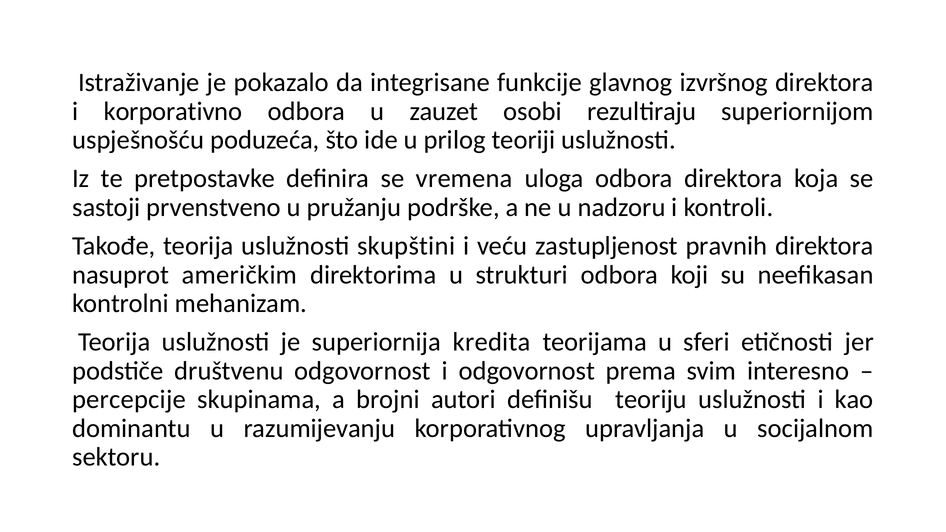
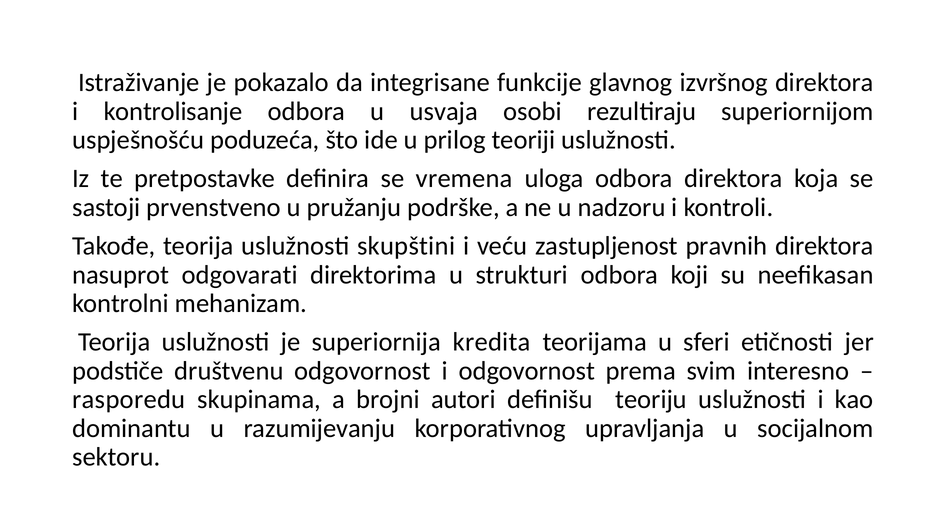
korporativno: korporativno -> kontrolisanje (173, 111)
zauzet: zauzet -> usvaja (444, 111)
američkim: američkim -> odgovarati (240, 275)
percepcije: percepcije -> rasporedu (129, 400)
